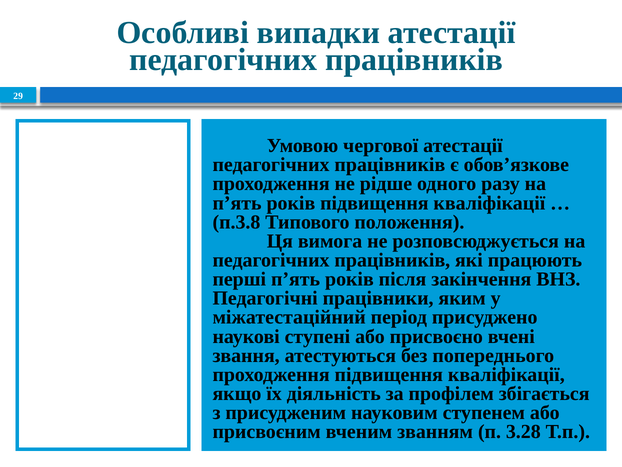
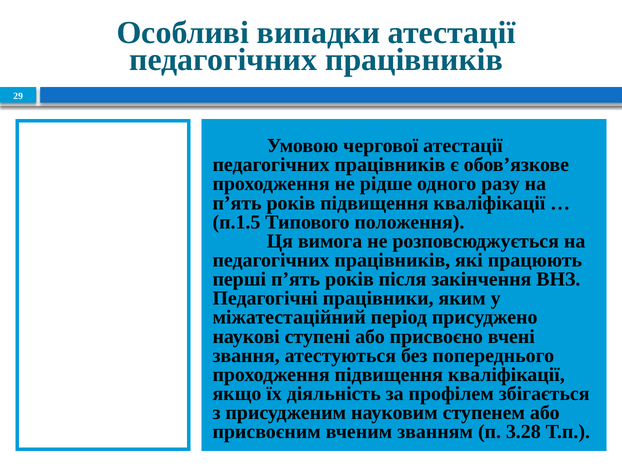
п.3.8: п.3.8 -> п.1.5 (236, 222)
